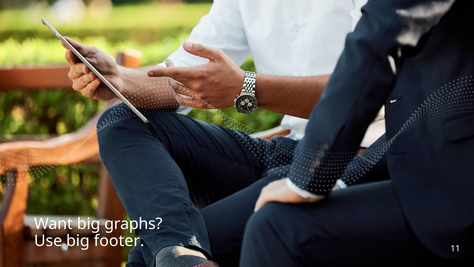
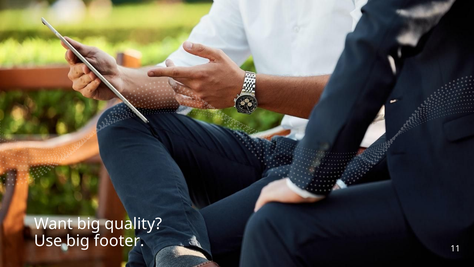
graphs: graphs -> quality (133, 224)
